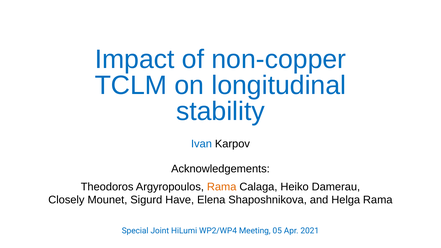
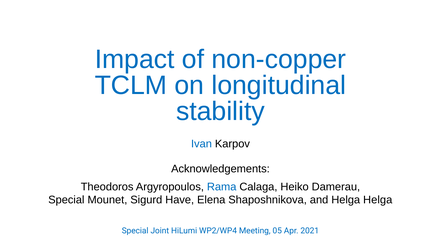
Rama colour: orange -> blue (222, 187)
Closely: Closely -> Special (66, 200)
Helga Rama: Rama -> Helga (378, 200)
